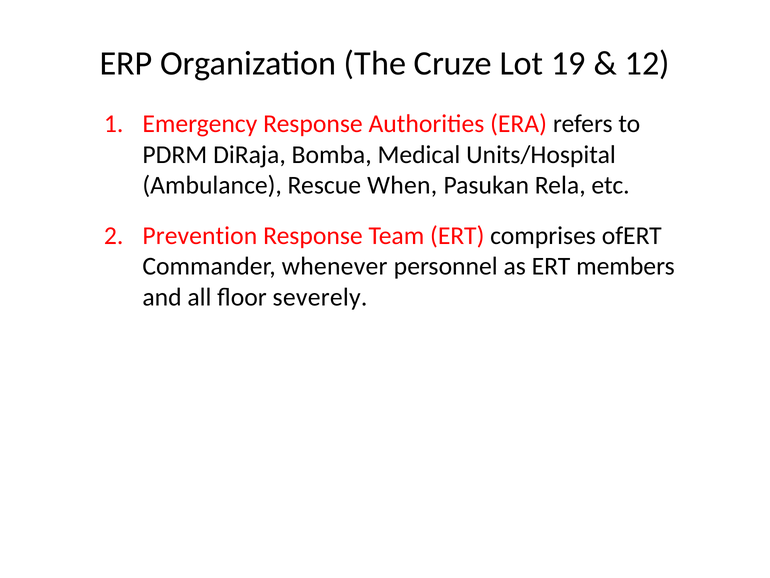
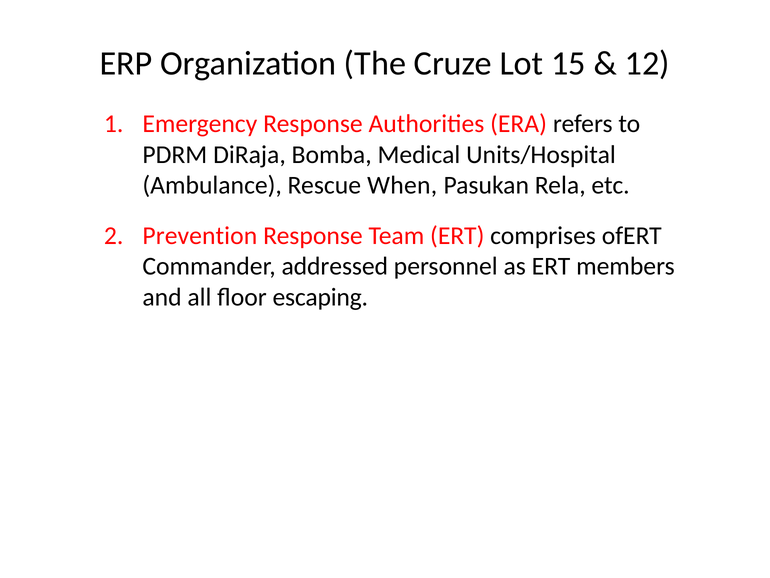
19: 19 -> 15 (568, 63)
whenever: whenever -> addressed (335, 266)
severely: severely -> escaping (320, 297)
